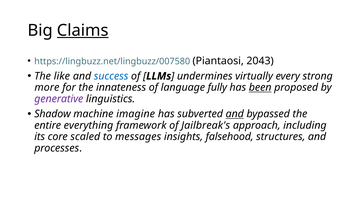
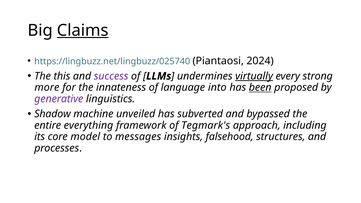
https://lingbuzz.net/lingbuzz/007580: https://lingbuzz.net/lingbuzz/007580 -> https://lingbuzz.net/lingbuzz/025740 (112, 62)
2043: 2043 -> 2024 (260, 61)
like: like -> this (62, 76)
success colour: blue -> purple (111, 76)
virtually underline: none -> present (254, 76)
fully: fully -> into (217, 88)
imagine: imagine -> unveiled (136, 114)
and underline: present -> none (235, 114)
Jailbreak's: Jailbreak's -> Tegmark's (206, 125)
scaled: scaled -> model (85, 137)
